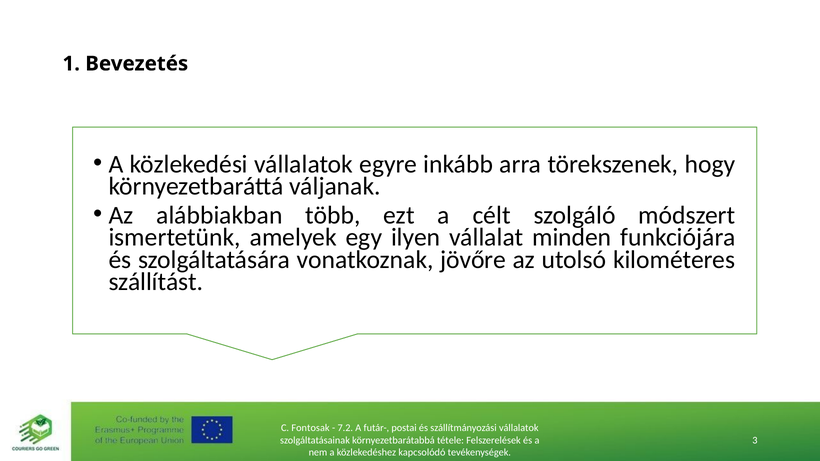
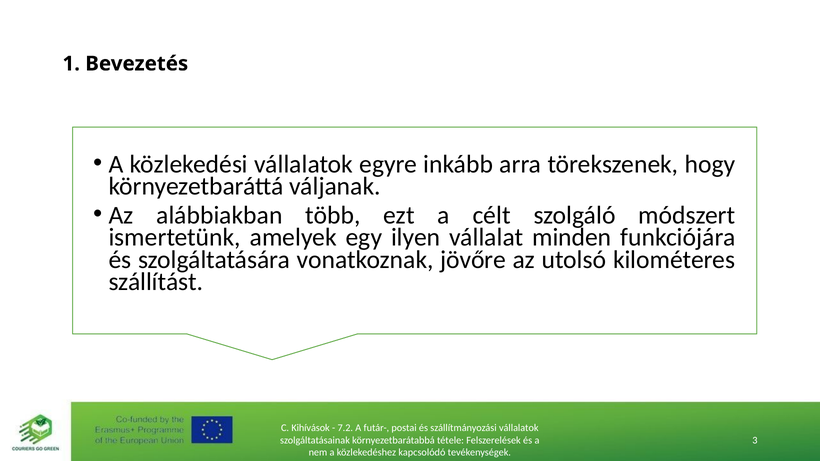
Fontosak: Fontosak -> Kihívások (311, 428)
